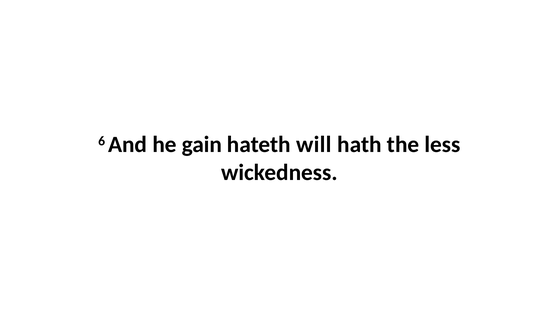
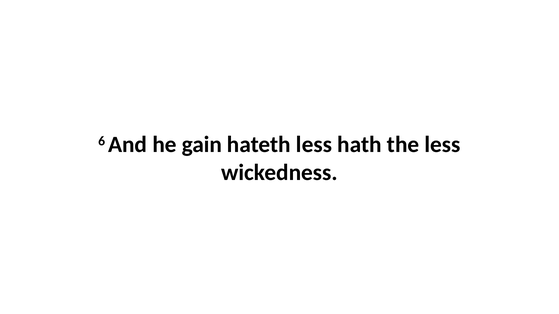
hateth will: will -> less (314, 145)
